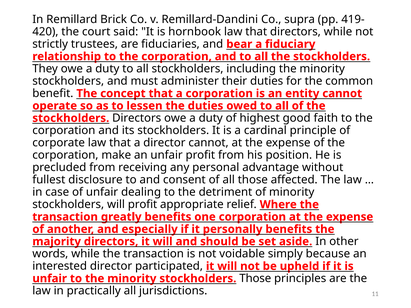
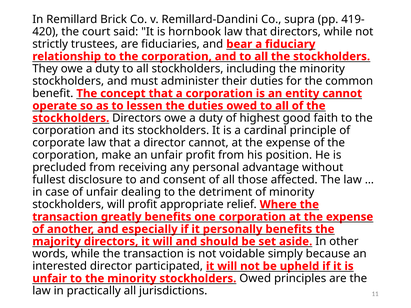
stockholders Those: Those -> Owed (255, 279)
